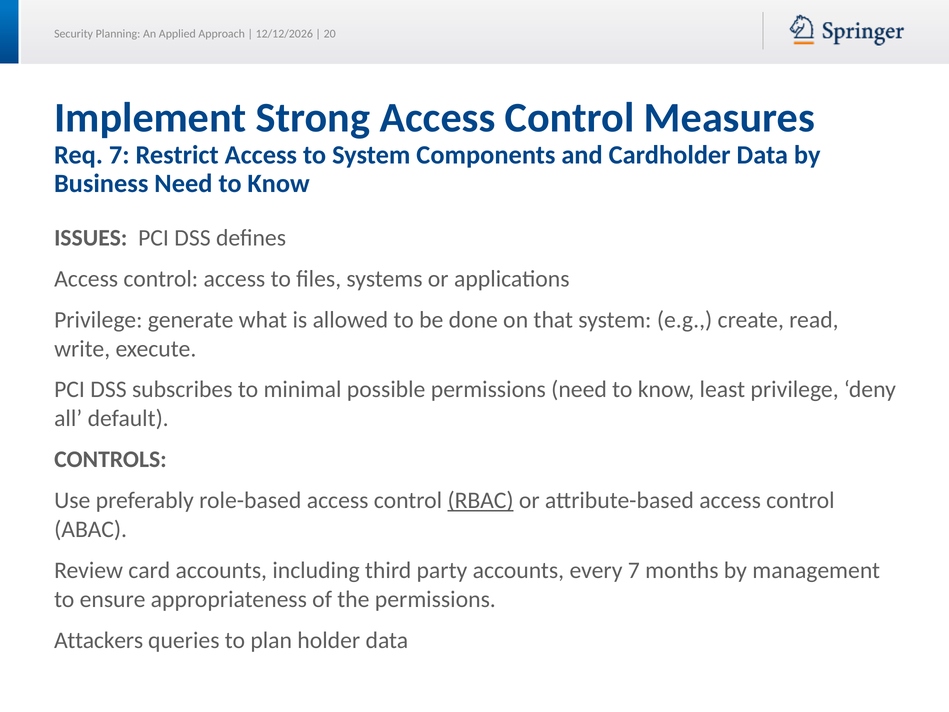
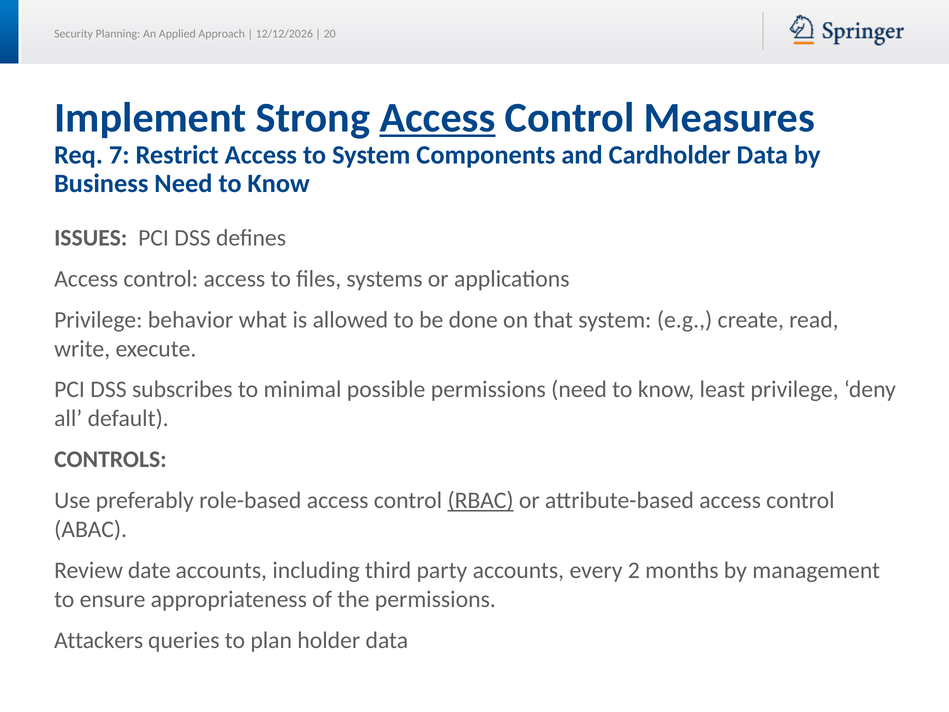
Access underline: none -> present (438, 118)
generate: generate -> behavior (191, 320)
card: card -> date (149, 570)
every 7: 7 -> 2 (634, 570)
